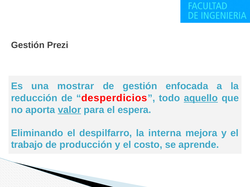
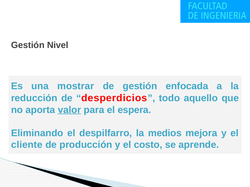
Prezi: Prezi -> Nivel (58, 45)
aquello underline: present -> none (201, 98)
interna: interna -> medios (165, 133)
trabajo: trabajo -> cliente (27, 145)
